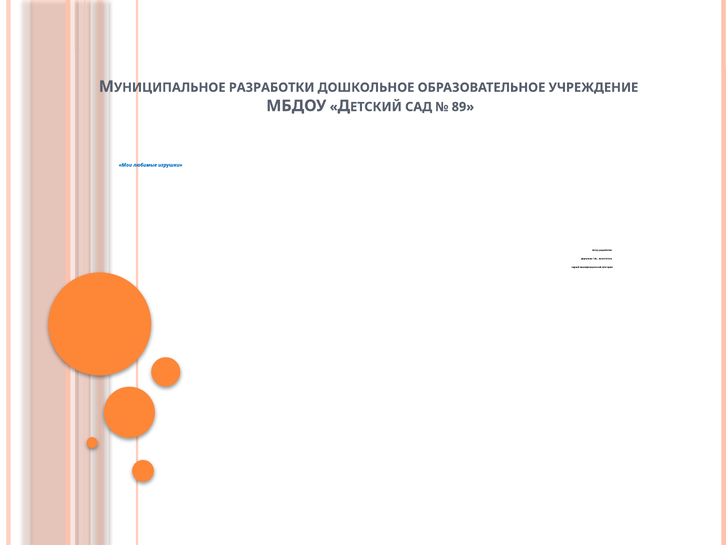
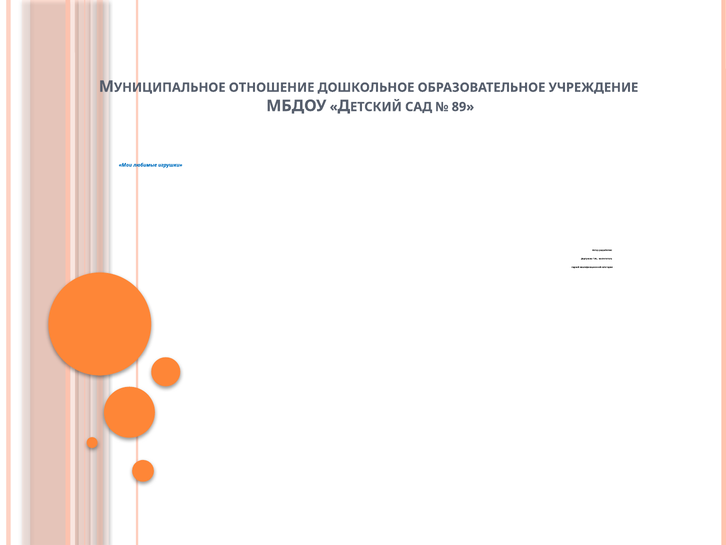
МУНИЦИПАЛЬНОЕ РАЗРАБОТКИ: РАЗРАБОТКИ -> ОТНОШЕНИЕ (272, 87)
